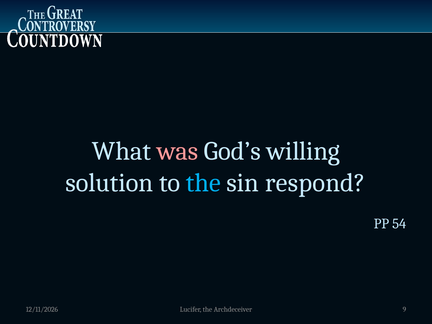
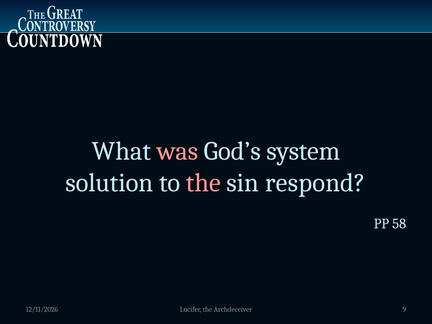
willing: willing -> system (303, 151)
the colour: light blue -> pink (203, 183)
54: 54 -> 58 (399, 224)
